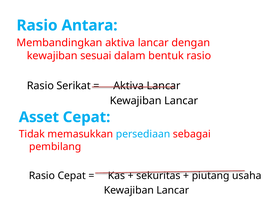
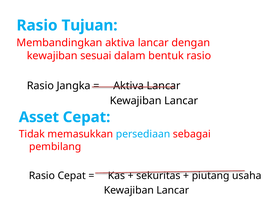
Antara: Antara -> Tujuan (90, 25)
Serikat: Serikat -> Jangka (74, 86)
